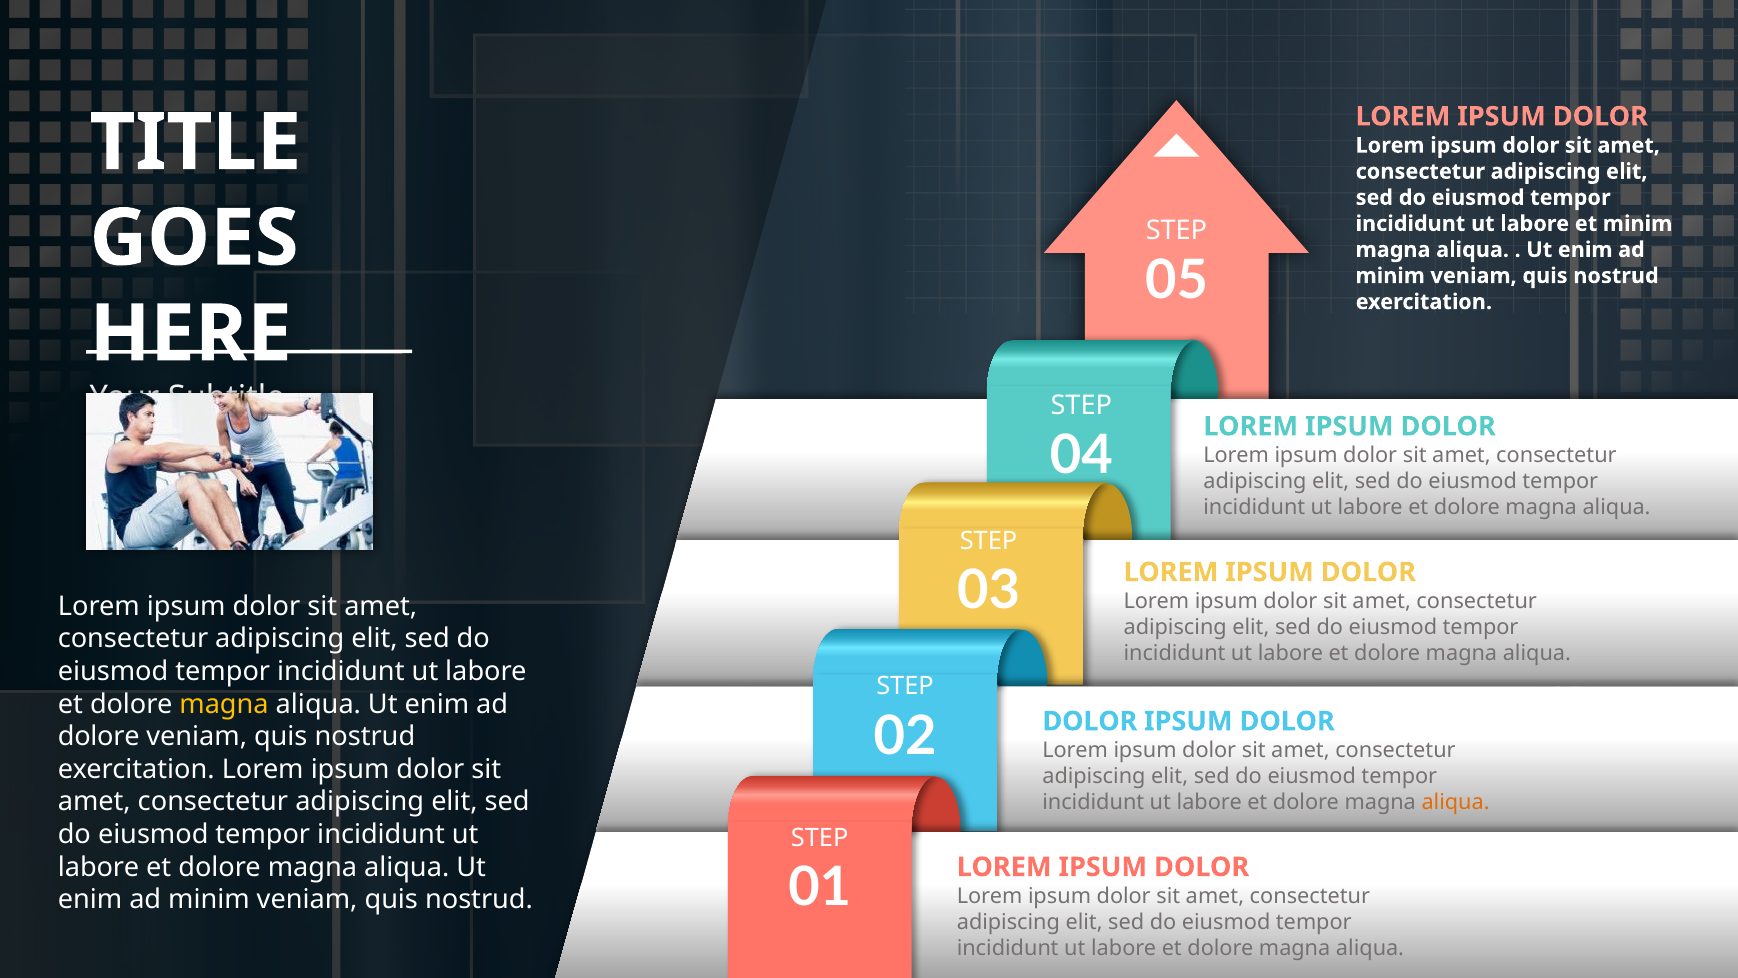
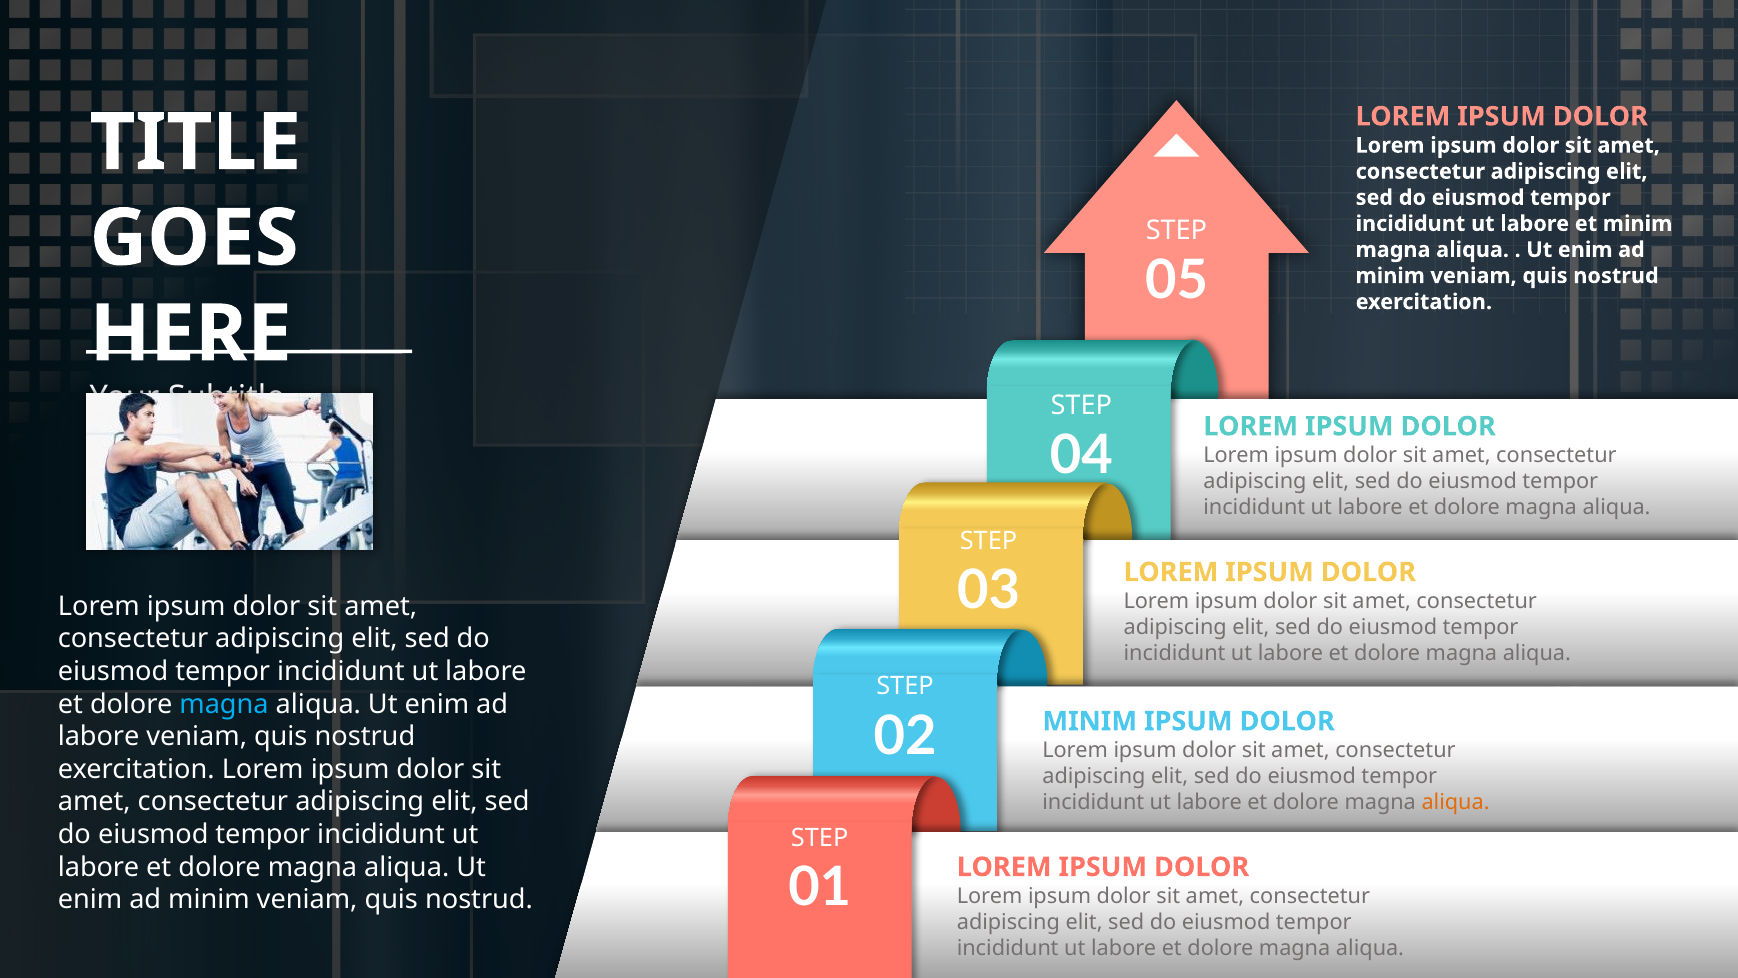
magna colour: yellow -> light blue (224, 704)
02 DOLOR: DOLOR -> MINIM (1090, 721)
dolore: dolore -> labore (99, 737)
